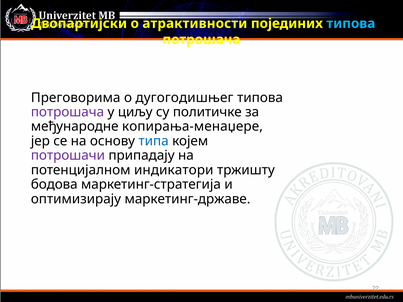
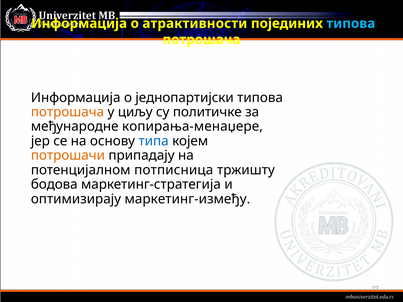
Двопартијски: Двопартијски -> Информација (79, 24)
Преговорима: Преговорима -> Информација (76, 98)
дугогодишњег: дугогодишњег -> једнопартијски (185, 98)
потрошача colour: purple -> orange (67, 112)
потрошачи colour: purple -> orange (68, 156)
индикатори: индикатори -> потписница (174, 170)
маркетинг-државе: маркетинг-државе -> маркетинг-између (187, 199)
